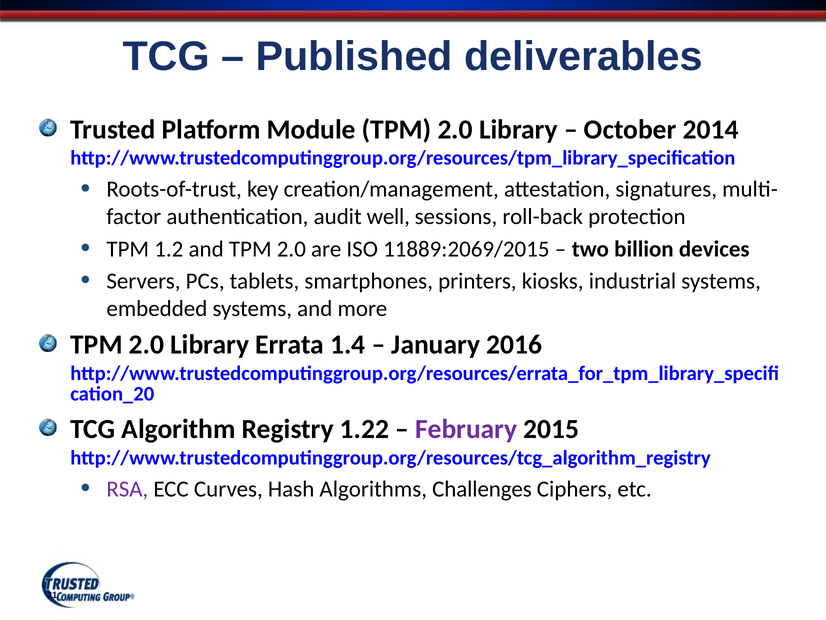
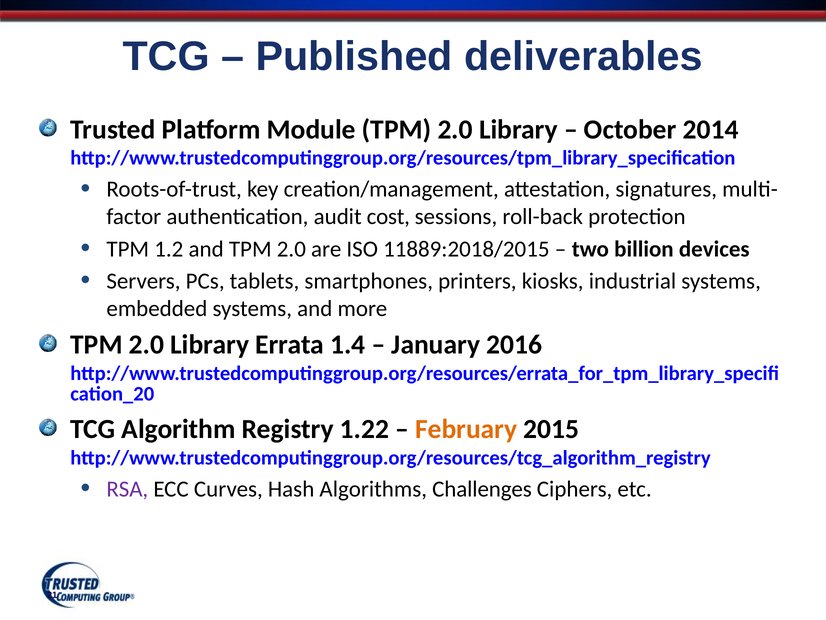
well: well -> cost (388, 217)
11889:2069/2015: 11889:2069/2015 -> 11889:2018/2015 (466, 249)
February colour: purple -> orange (466, 429)
